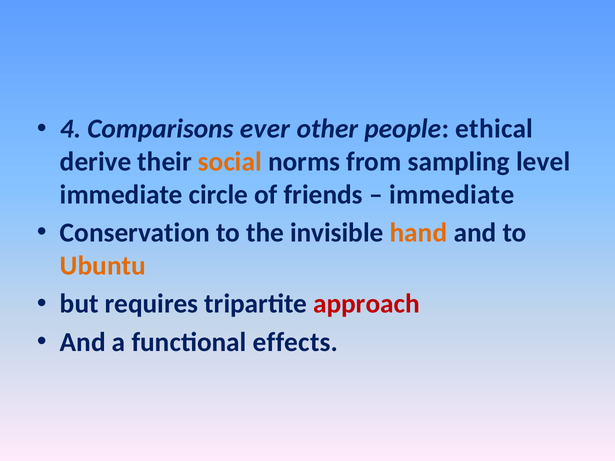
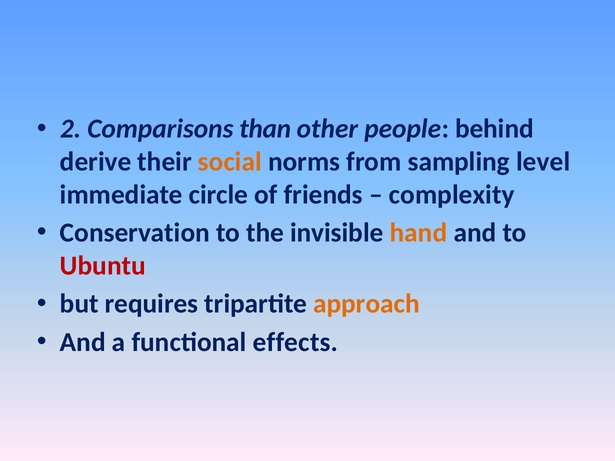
4: 4 -> 2 (71, 129)
ever: ever -> than (265, 129)
ethical: ethical -> behind (494, 129)
immediate: immediate -> complexity (452, 195)
Ubuntu colour: orange -> red (103, 266)
approach colour: red -> orange (367, 304)
